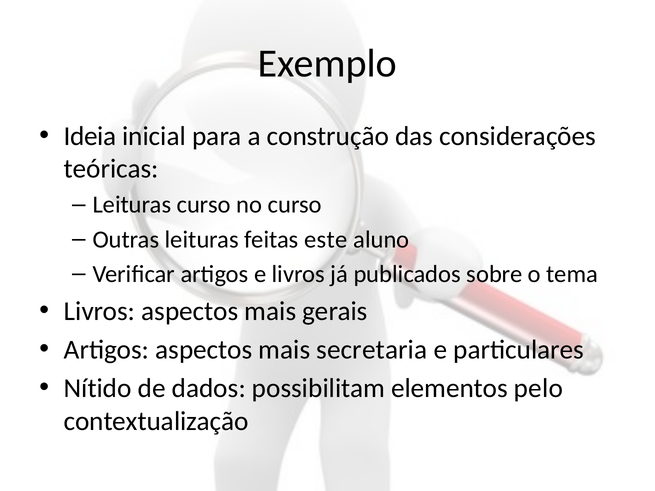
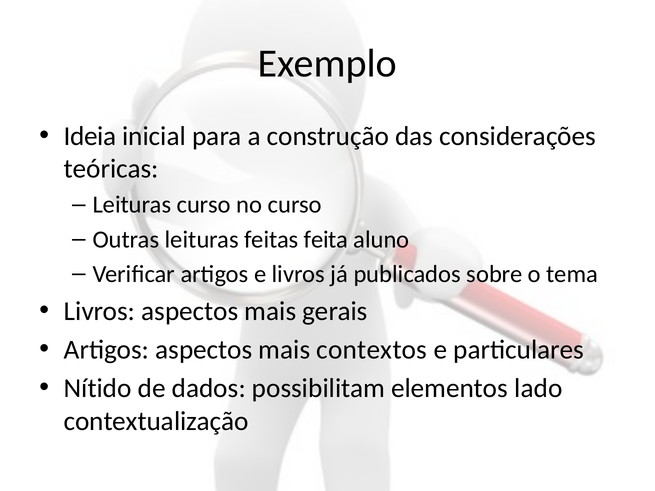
este: este -> feita (326, 240)
secretaria: secretaria -> contextos (372, 350)
pelo: pelo -> lado (538, 388)
